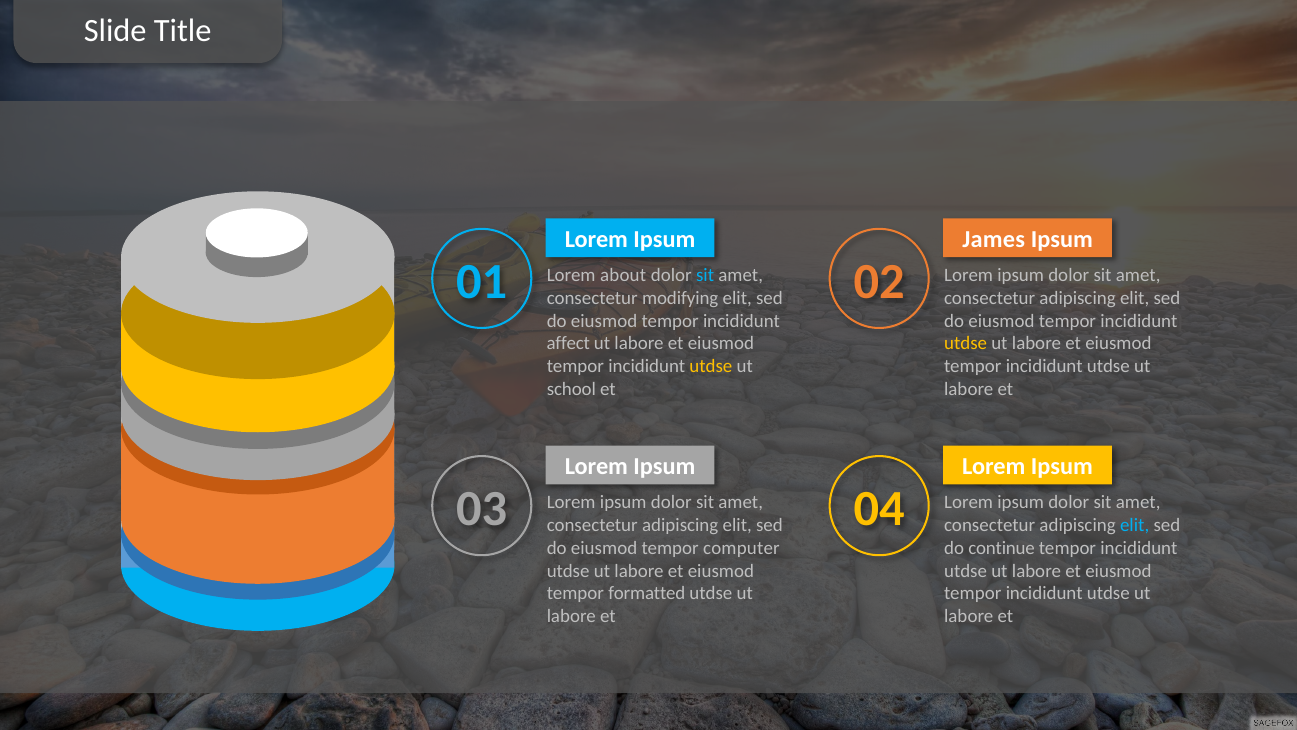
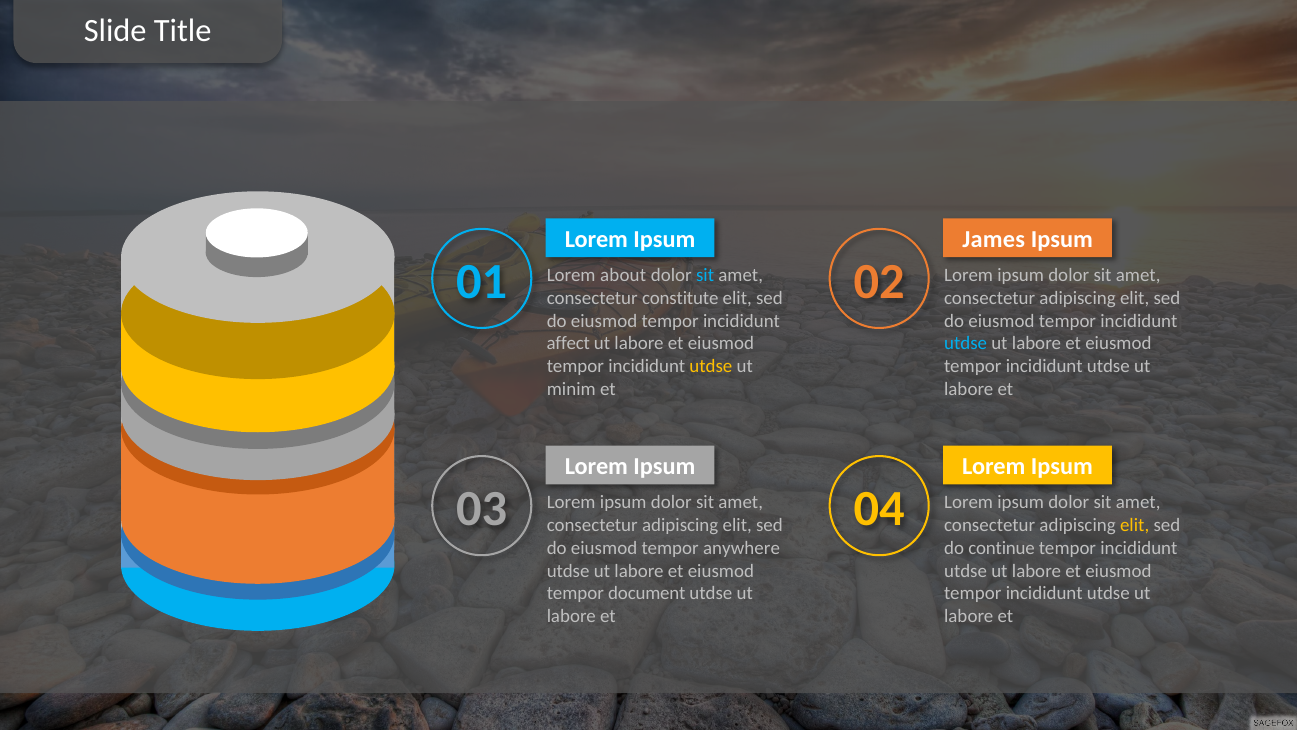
modifying: modifying -> constitute (680, 298)
utdse colour: yellow -> light blue (966, 343)
school: school -> minim (571, 389)
elit colour: light blue -> yellow (1135, 525)
computer: computer -> anywhere (741, 548)
formatted: formatted -> document (647, 593)
